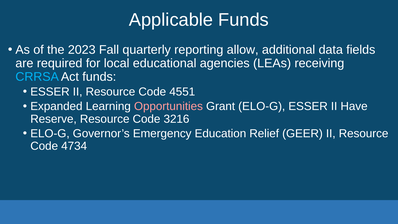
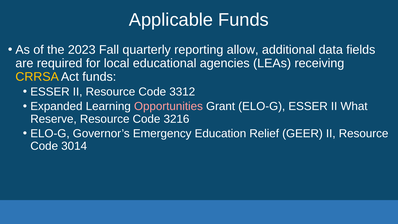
CRRSA colour: light blue -> yellow (37, 77)
4551: 4551 -> 3312 (182, 92)
Have: Have -> What (354, 106)
4734: 4734 -> 3014 (74, 146)
